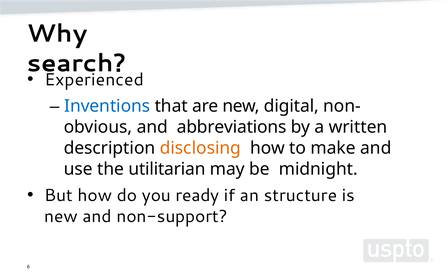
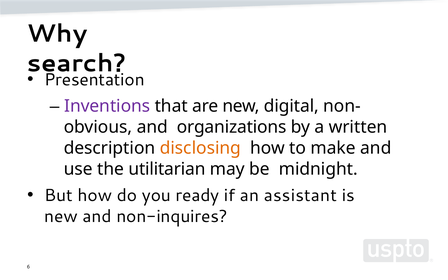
Experienced: Experienced -> Presentation (94, 80)
Inventions colour: blue -> purple (107, 106)
abbreviations: abbreviations -> organizations (232, 127)
structure: structure -> assistant (300, 195)
non-support: non-support -> non-inquires (172, 216)
